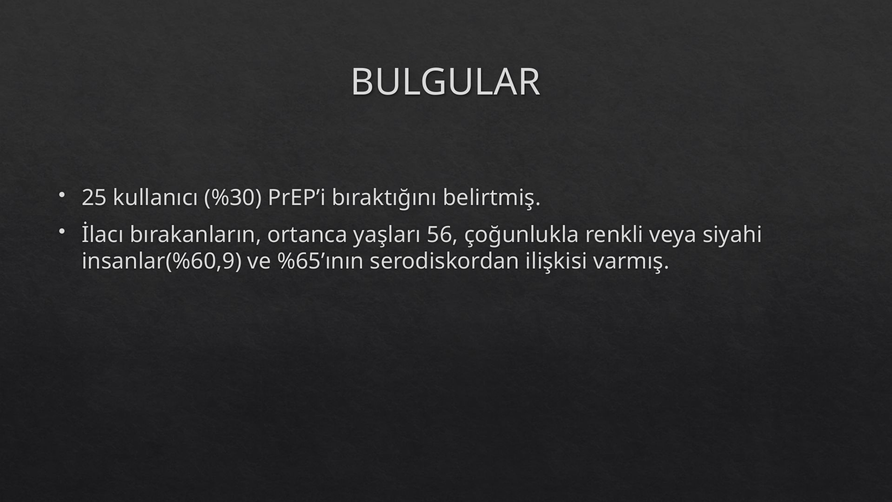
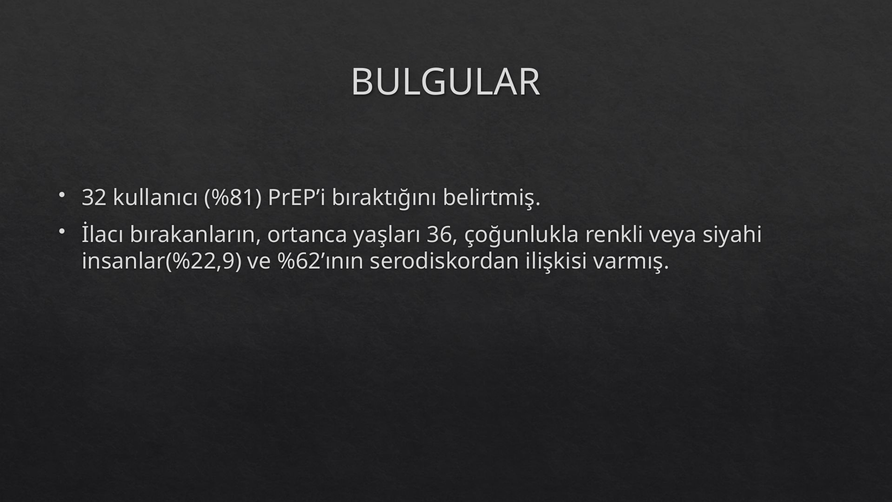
25: 25 -> 32 (94, 198)
%30: %30 -> %81 (233, 198)
56: 56 -> 36 (443, 235)
insanlar(%60,9: insanlar(%60,9 -> insanlar(%22,9 (162, 261)
%65’ının: %65’ının -> %62’ının (321, 261)
